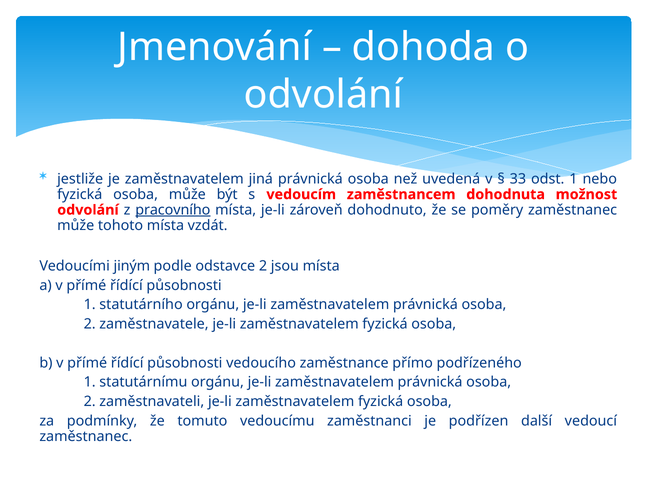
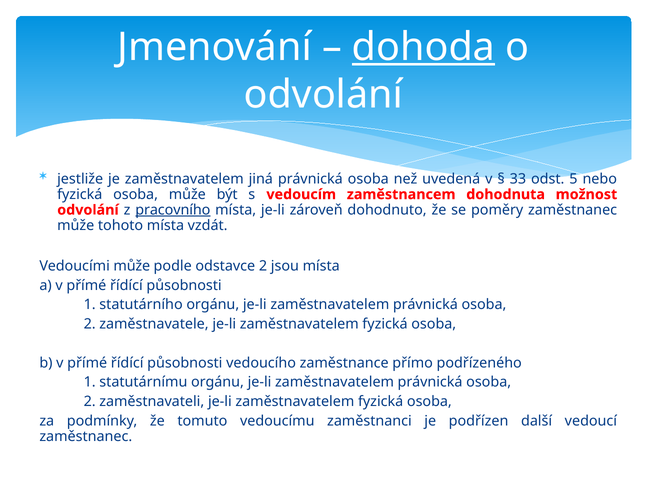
dohoda underline: none -> present (424, 47)
odst 1: 1 -> 5 (573, 179)
Vedoucími jiným: jiným -> může (132, 266)
